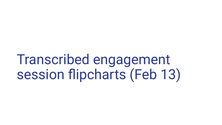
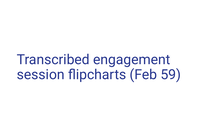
13: 13 -> 59 (171, 75)
